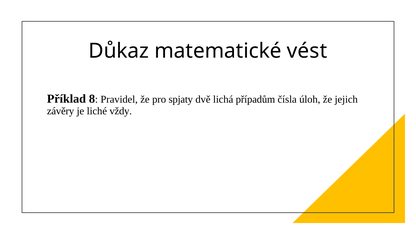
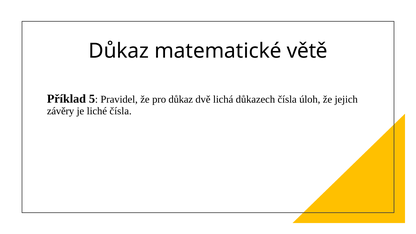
vést: vést -> větě (307, 51)
8: 8 -> 5 (92, 99)
pro spjaty: spjaty -> důkaz (181, 100)
případům: případům -> důkazech (255, 100)
liché vždy: vždy -> čísla (121, 111)
